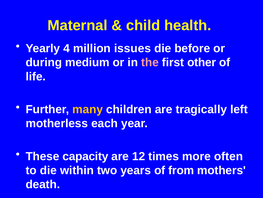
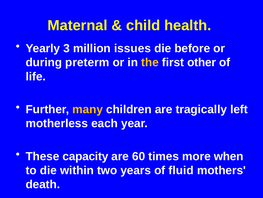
4: 4 -> 3 (67, 48)
medium: medium -> preterm (87, 62)
the colour: pink -> yellow (150, 62)
12: 12 -> 60 (139, 156)
often: often -> when (229, 156)
from: from -> fluid (181, 170)
